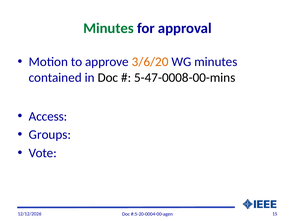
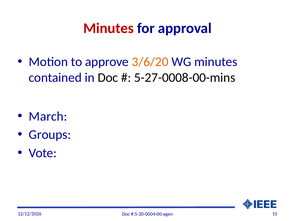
Minutes colour: green -> red (108, 28)
5-47-0008-00-mins: 5-47-0008-00-mins -> 5-27-0008-00-mins (185, 78)
Access: Access -> March (48, 116)
